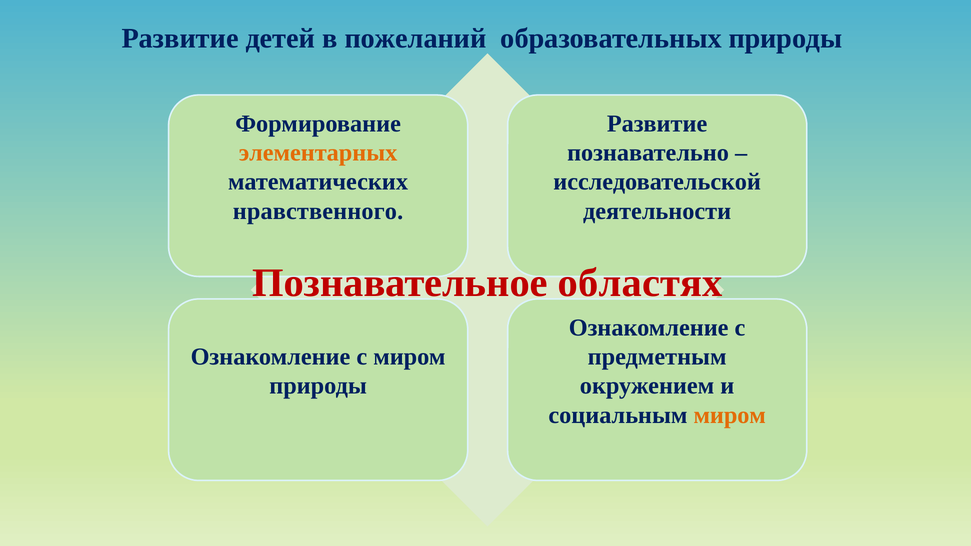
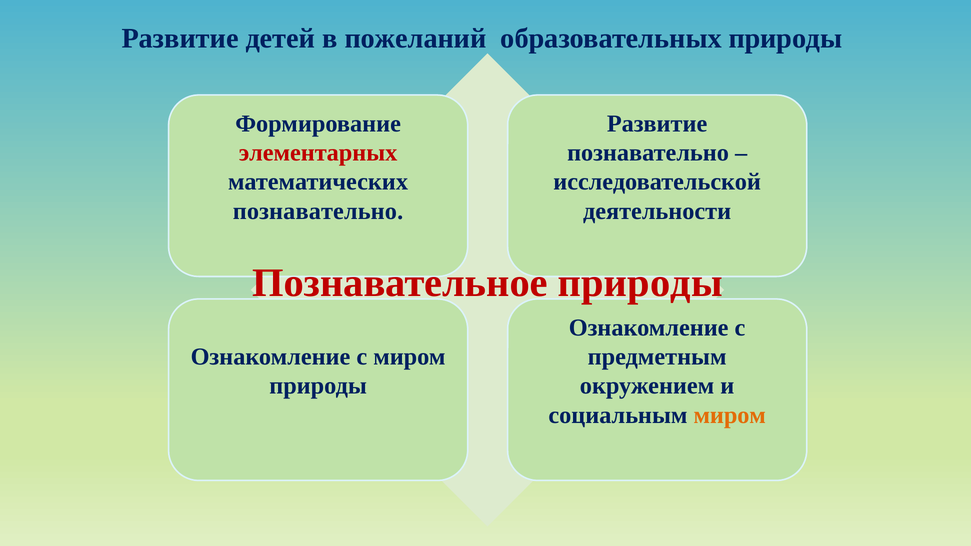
элементарных colour: orange -> red (318, 153)
нравственного: нравственного -> познавательно (318, 211)
Познавательное областях: областях -> природы (640, 283)
